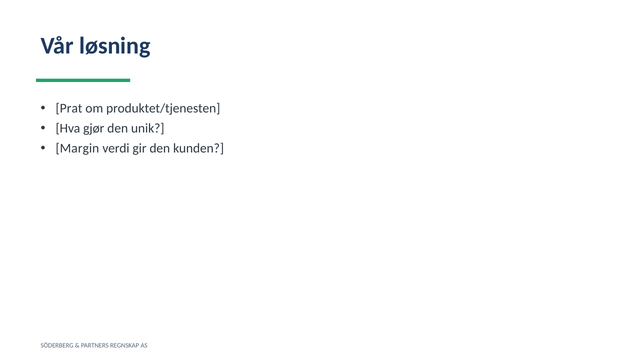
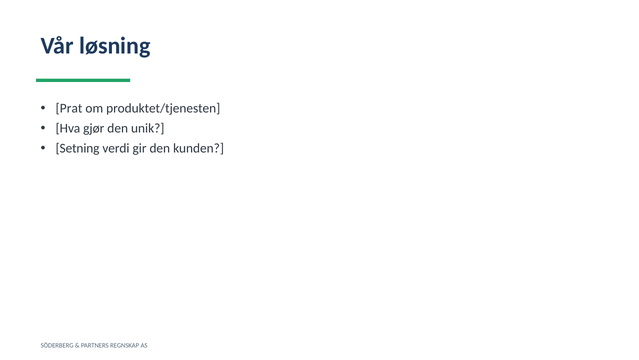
Margin: Margin -> Setning (78, 148)
